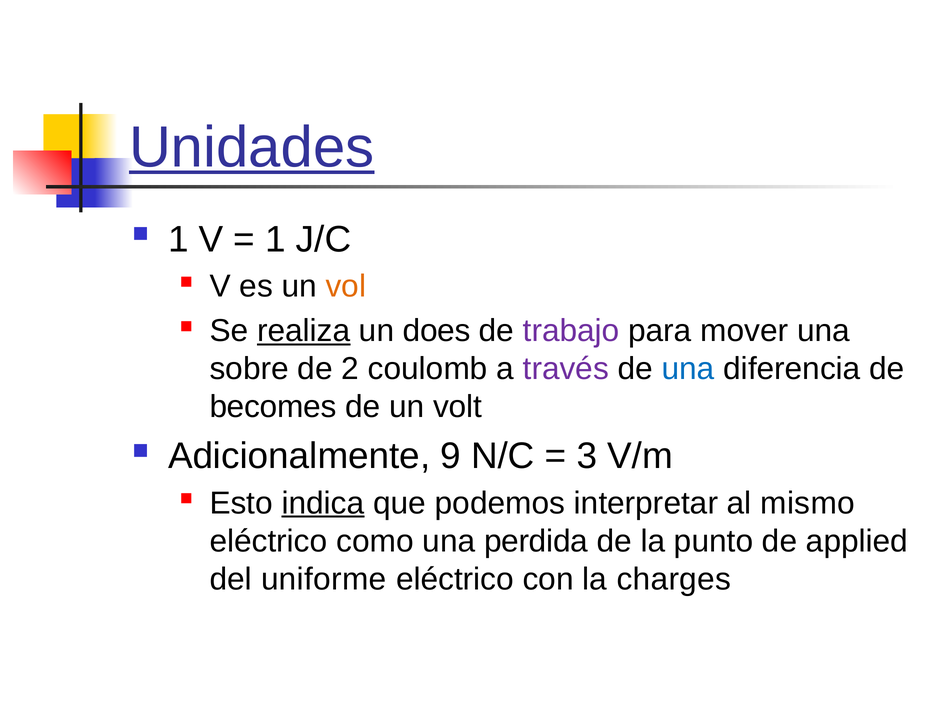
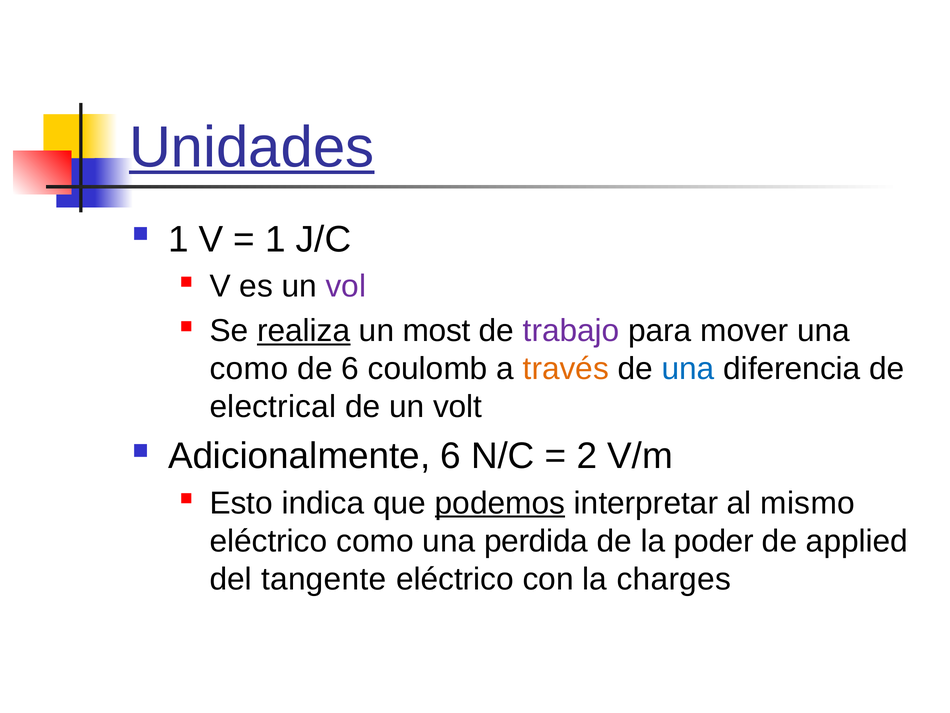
vol colour: orange -> purple (346, 286)
does: does -> most (437, 331)
sobre: sobre -> como (249, 369)
de 2: 2 -> 6 (350, 369)
través colour: purple -> orange (566, 369)
becomes: becomes -> electrical (273, 407)
Adicionalmente 9: 9 -> 6 (451, 456)
3: 3 -> 2 (587, 456)
indica underline: present -> none (323, 503)
podemos underline: none -> present (500, 503)
punto: punto -> poder (714, 541)
uniforme: uniforme -> tangente (324, 579)
